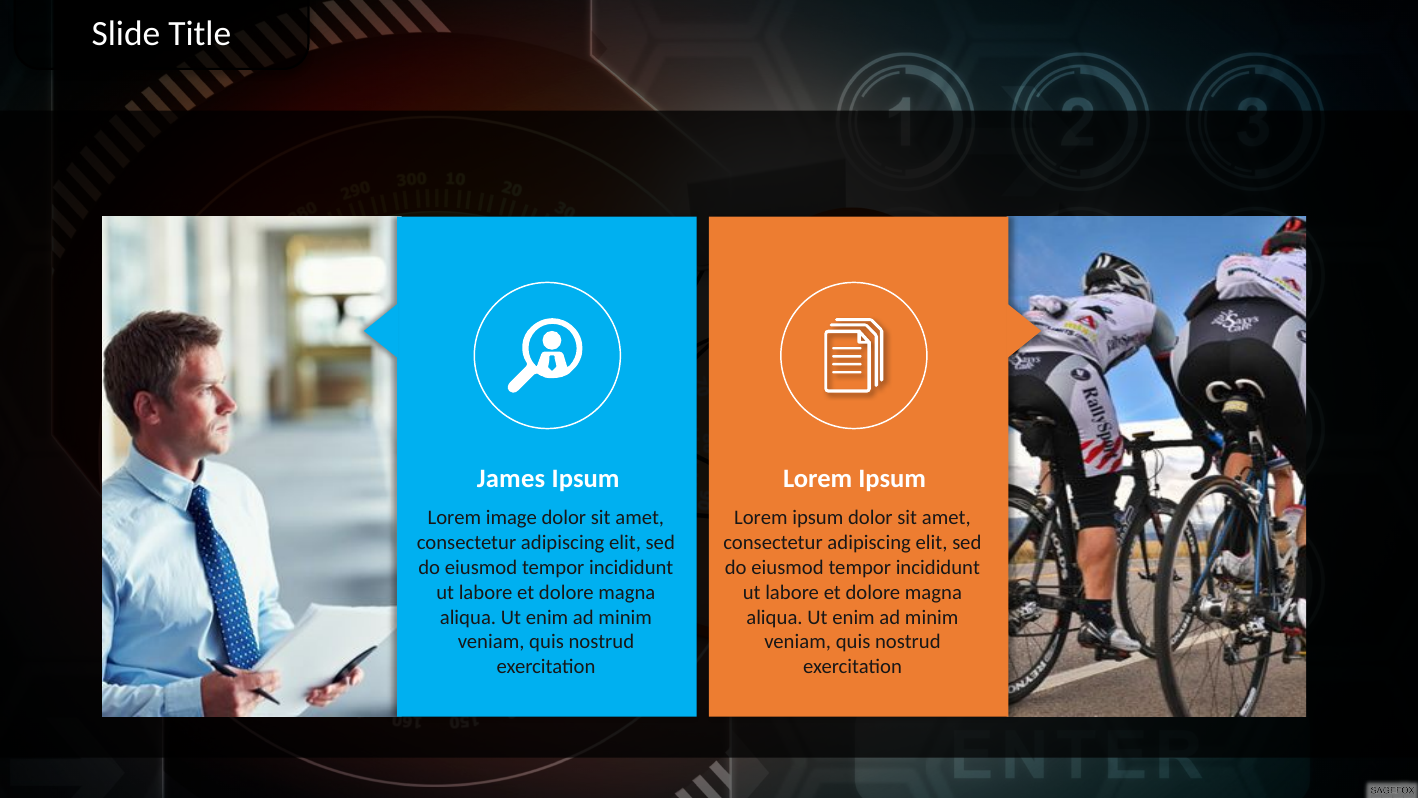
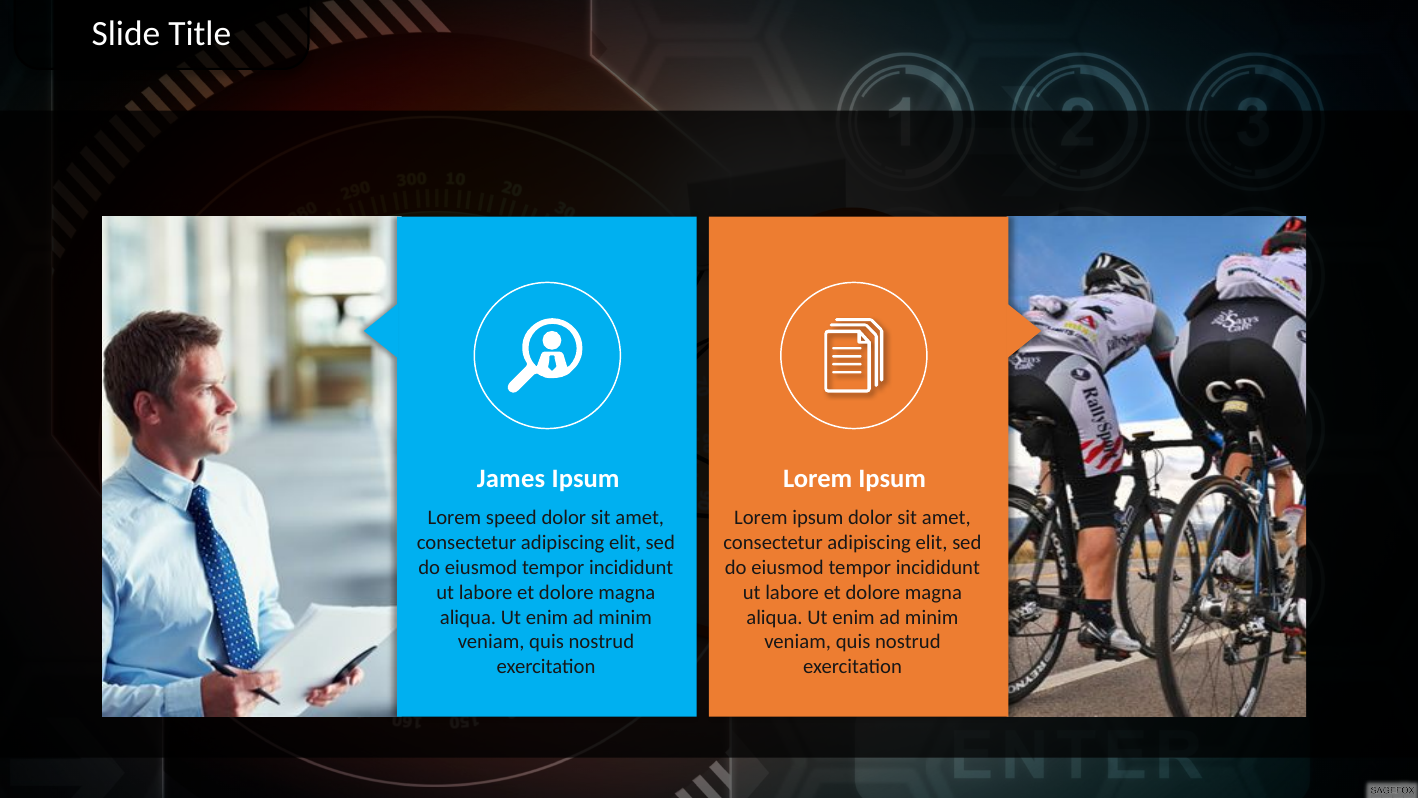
image: image -> speed (511, 518)
